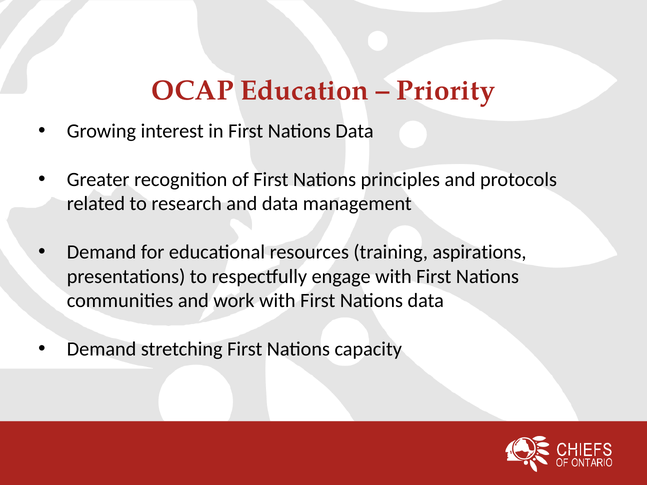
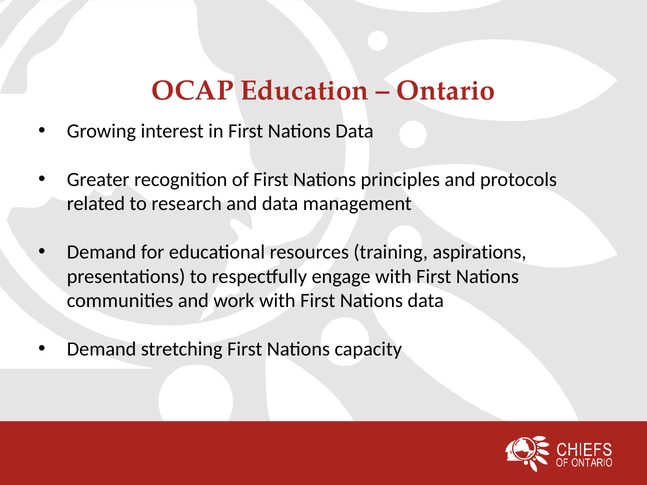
Priority: Priority -> Ontario (446, 91)
